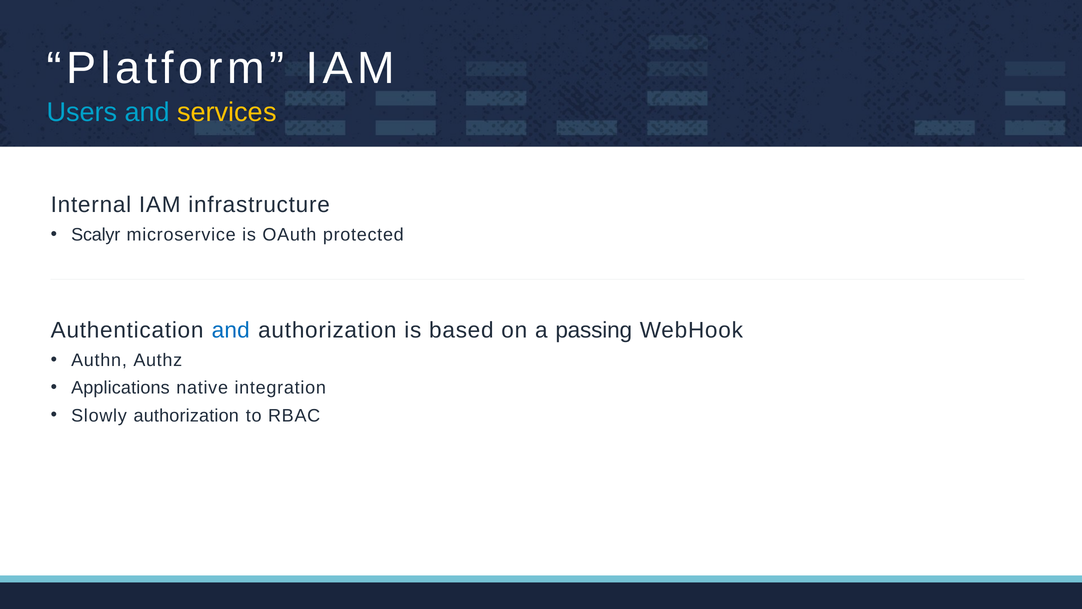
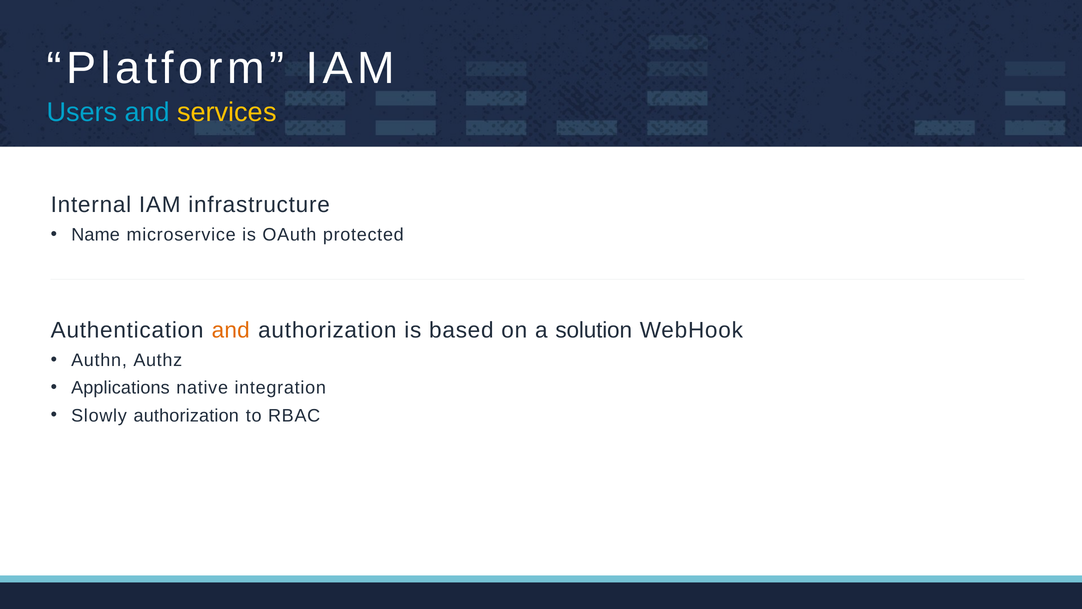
Scalyr: Scalyr -> Name (96, 235)
and colour: blue -> orange (231, 330)
passing: passing -> solution (594, 330)
